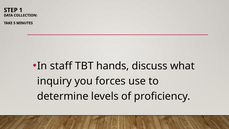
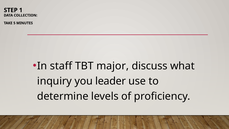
hands: hands -> major (113, 66)
forces: forces -> leader (111, 81)
